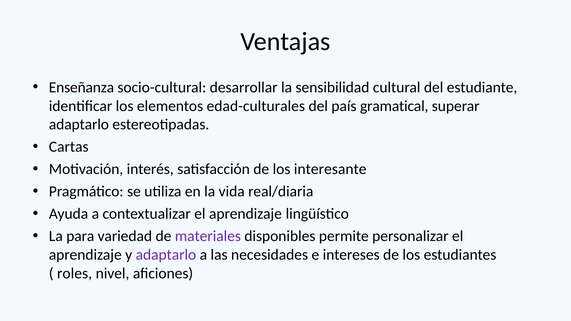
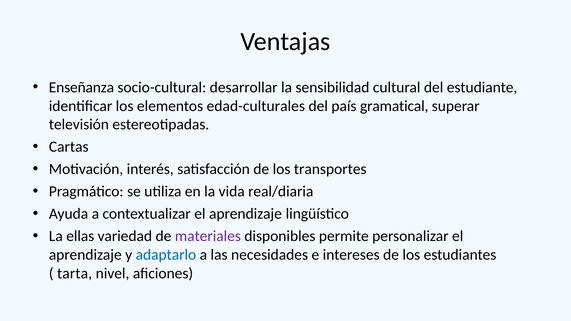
adaptarlo: adaptarlo -> televisión (79, 125)
interesante: interesante -> transportes (330, 169)
para: para -> ellas (80, 236)
adaptarlo colour: purple -> blue (166, 255)
roles: roles -> tarta (75, 273)
